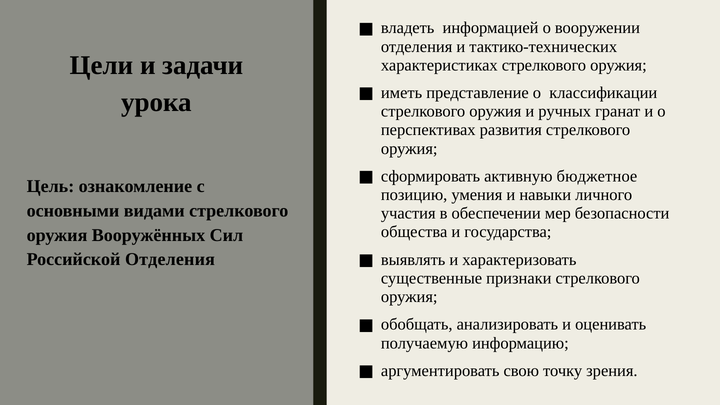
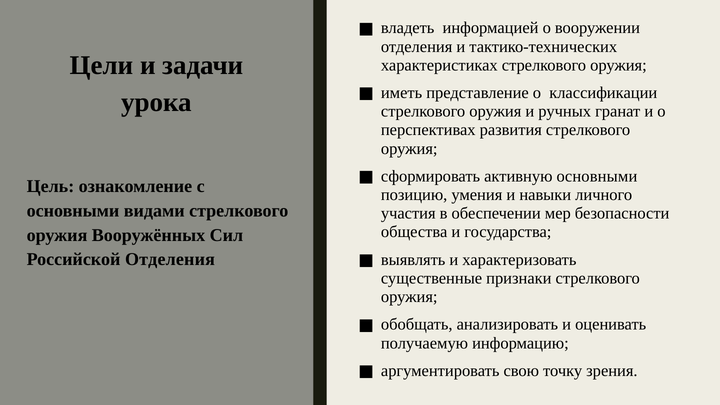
активную бюджетное: бюджетное -> основными (597, 176)
